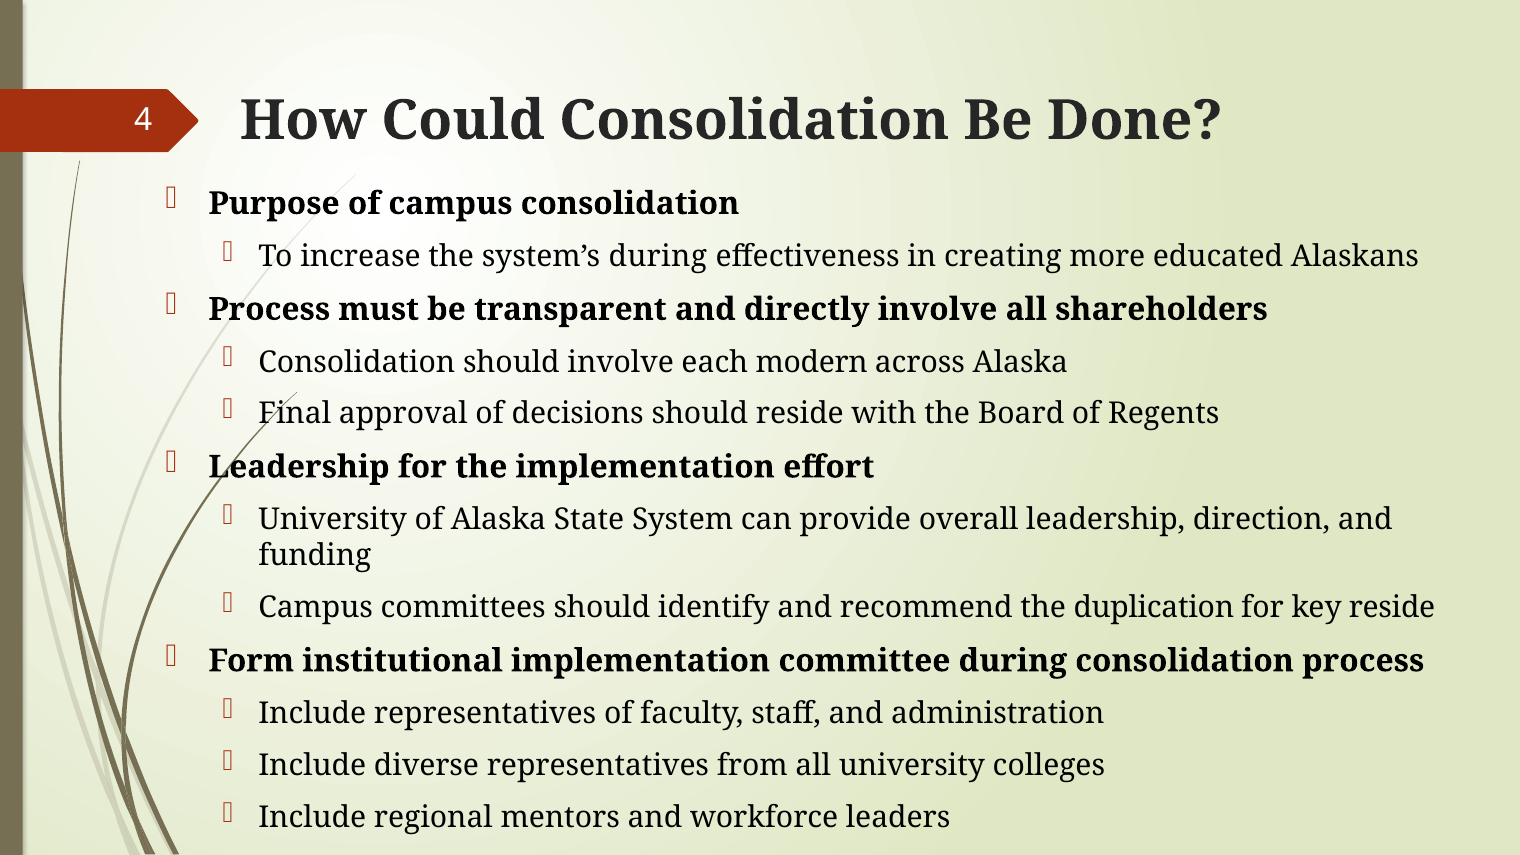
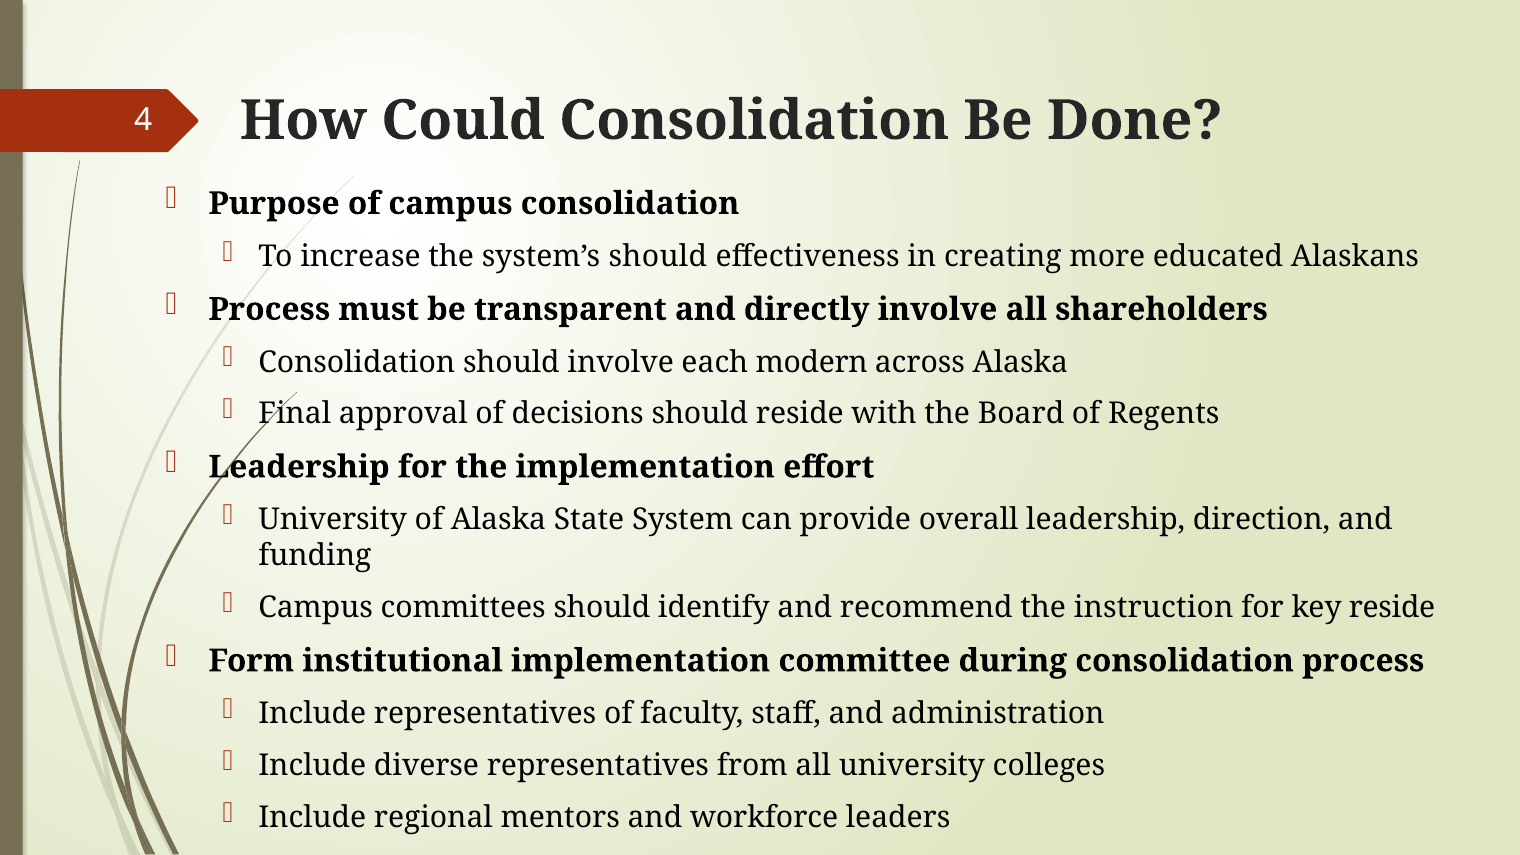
system’s during: during -> should (658, 256)
duplication: duplication -> instruction (1154, 608)
